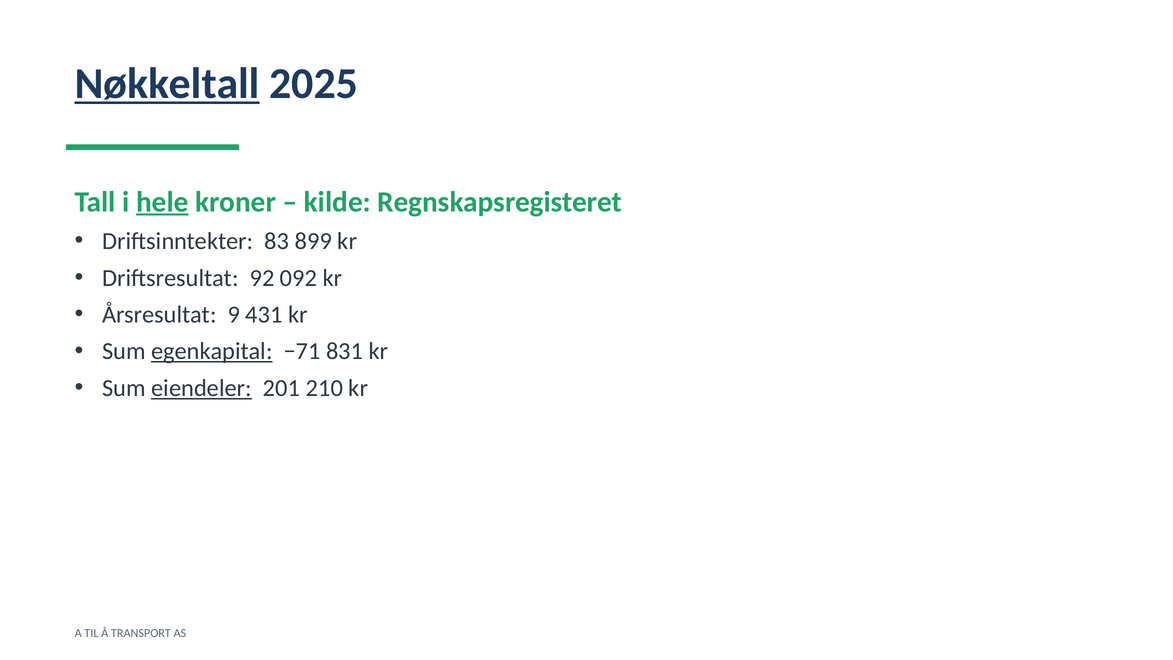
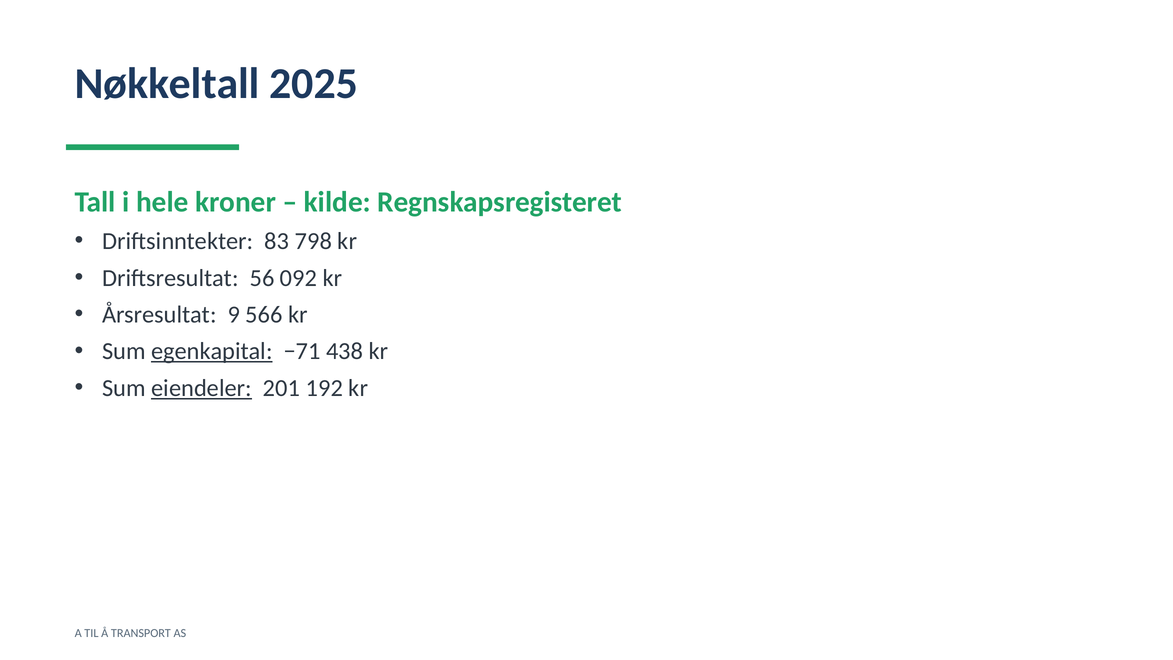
Nøkkeltall underline: present -> none (167, 84)
hele underline: present -> none (162, 202)
899: 899 -> 798 (313, 241)
92: 92 -> 56 (262, 278)
431: 431 -> 566 (264, 315)
831: 831 -> 438 (345, 351)
210: 210 -> 192 (324, 388)
